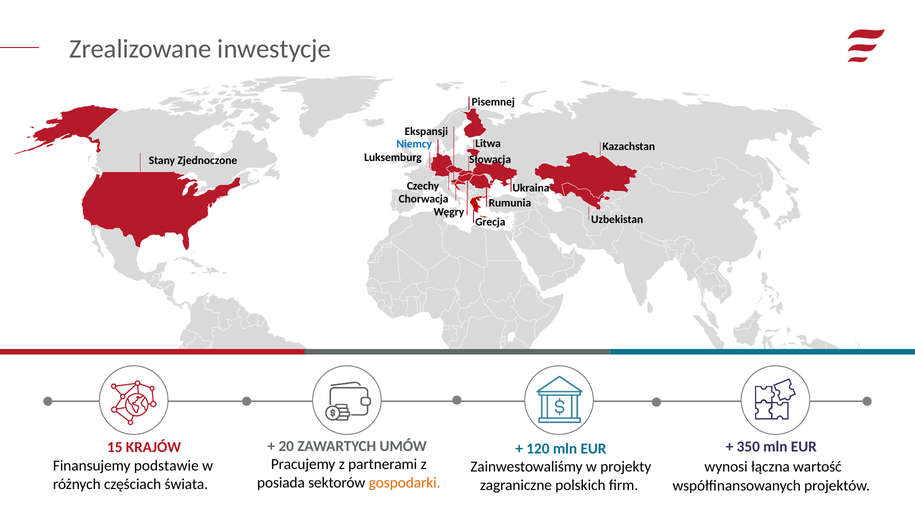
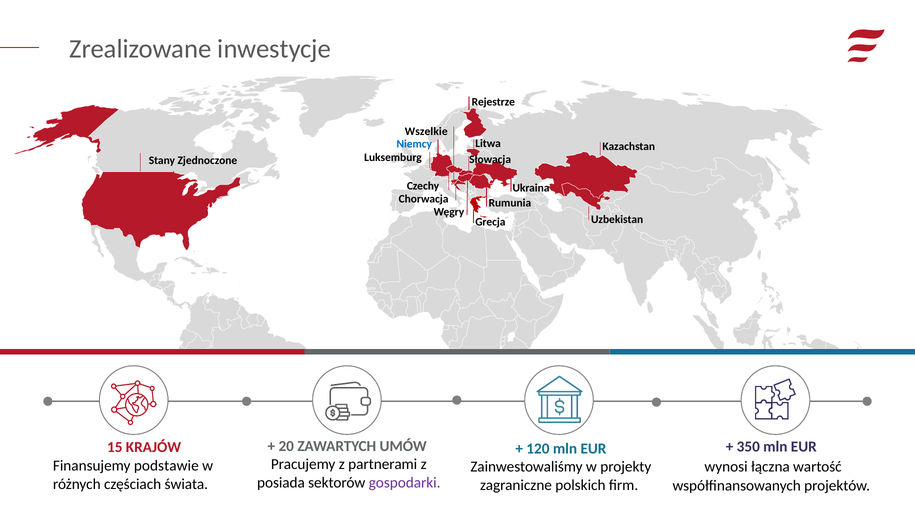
Pisemnej: Pisemnej -> Rejestrze (493, 102)
Ekspansji: Ekspansji -> Wszelkie (426, 131)
gospodarki colour: orange -> purple (405, 482)
